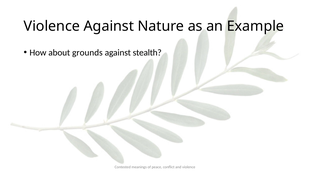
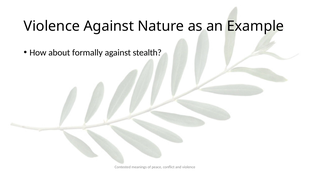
grounds: grounds -> formally (87, 53)
